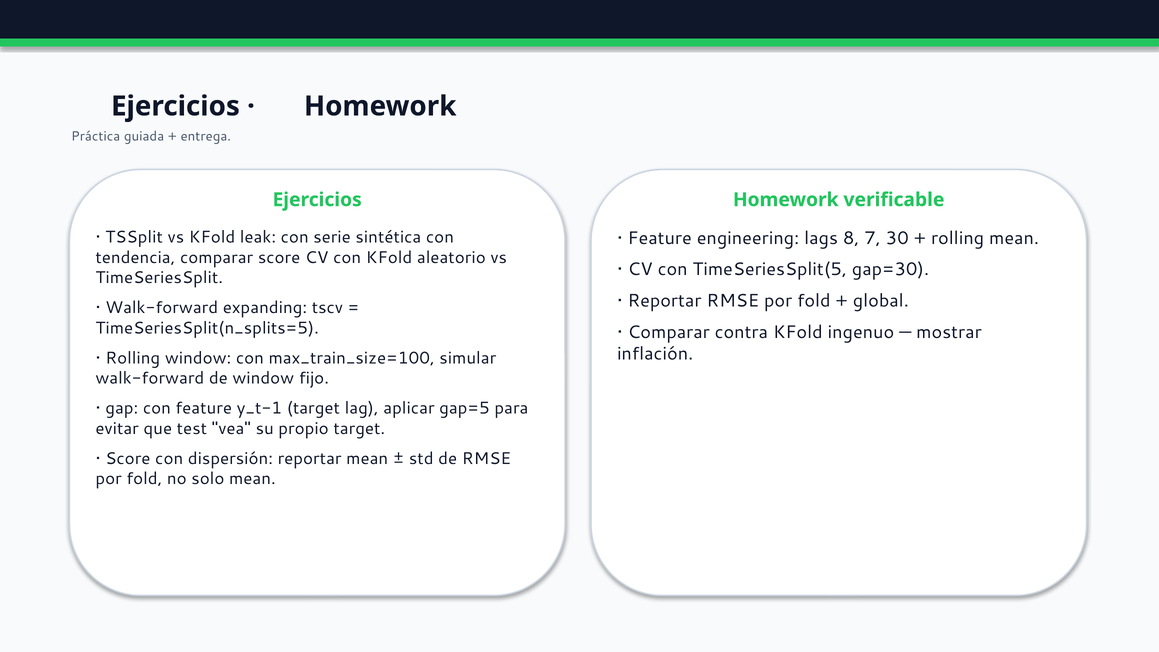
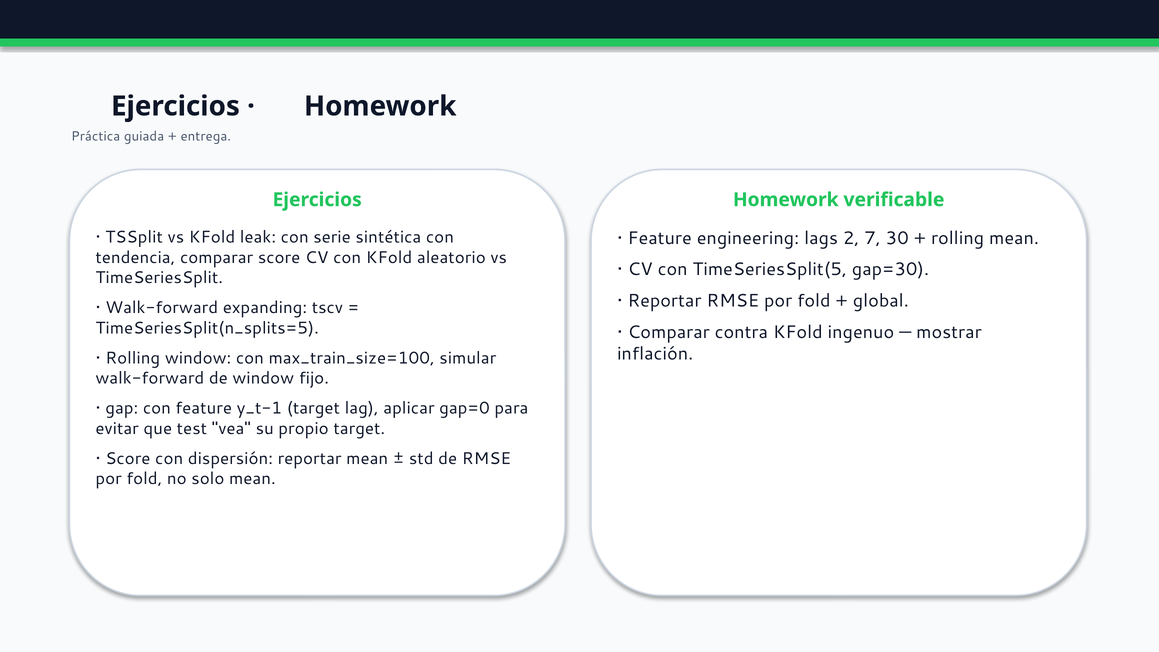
8: 8 -> 2 (851, 238)
gap=5: gap=5 -> gap=0 (464, 408)
